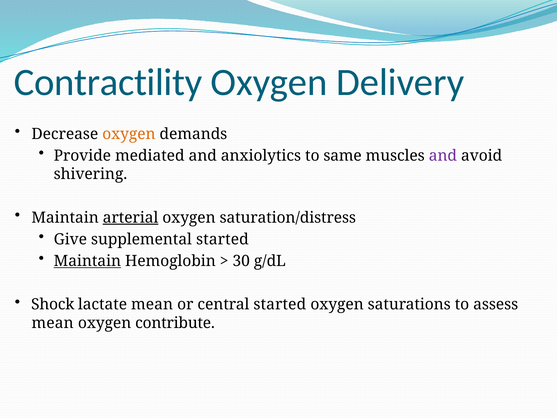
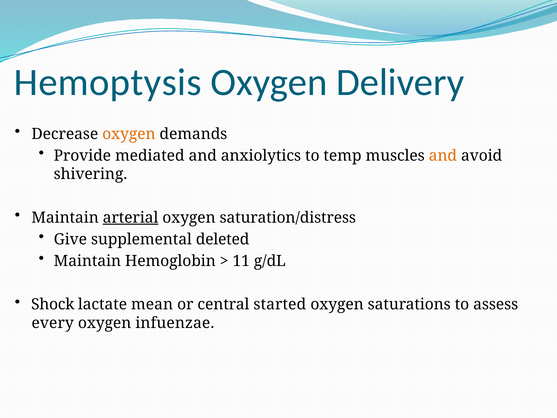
Contractility: Contractility -> Hemoptysis (108, 82)
same: same -> temp (342, 155)
and colour: purple -> orange (443, 155)
supplemental started: started -> deleted (223, 239)
Maintain underline: present -> none (87, 261)
30: 30 -> 11 (241, 261)
mean: mean -> every (53, 323)
contribute: contribute -> infuenzae (175, 323)
